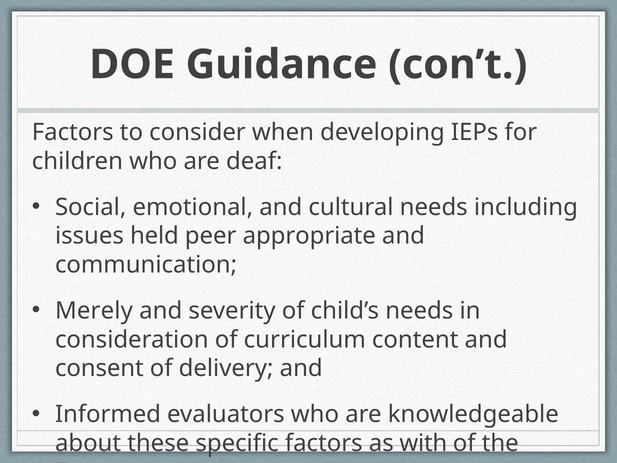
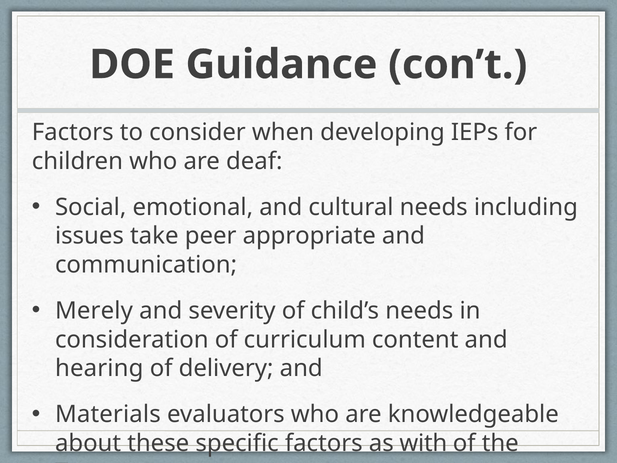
held: held -> take (154, 236)
consent: consent -> hearing (99, 368)
Informed: Informed -> Materials (108, 414)
